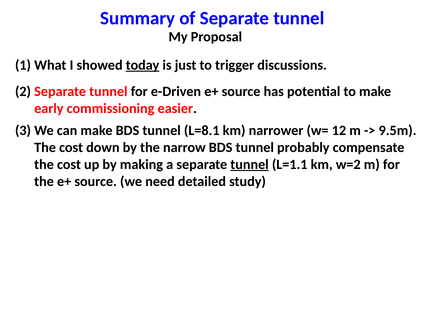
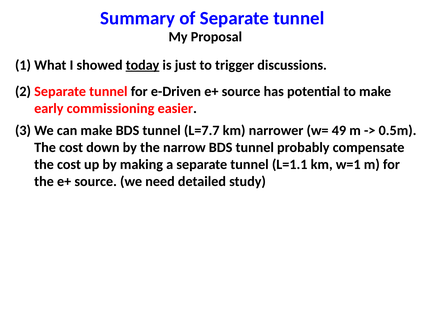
L=8.1: L=8.1 -> L=7.7 (202, 130)
12: 12 -> 49 (339, 130)
9.5m: 9.5m -> 0.5m (398, 130)
tunnel underline: present -> none (250, 164)
w=2: w=2 -> w=1 (348, 164)
